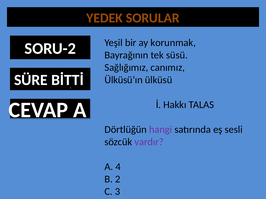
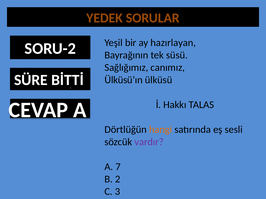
korunmak: korunmak -> hazırlayan (173, 43)
hangi colour: purple -> orange (161, 130)
4: 4 -> 7 (118, 167)
